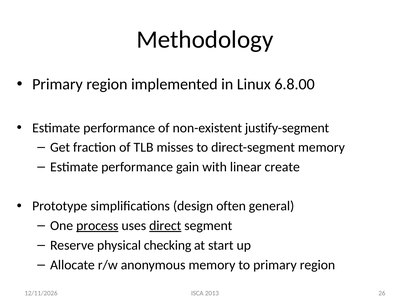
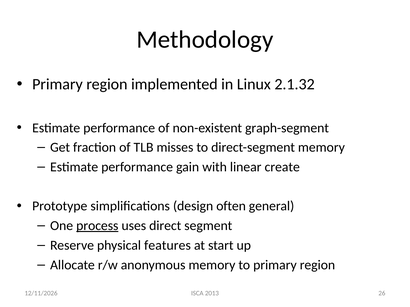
6.8.00: 6.8.00 -> 2.1.32 (295, 84)
justify-segment: justify-segment -> graph-segment (287, 128)
direct underline: present -> none (165, 226)
checking: checking -> features (168, 246)
